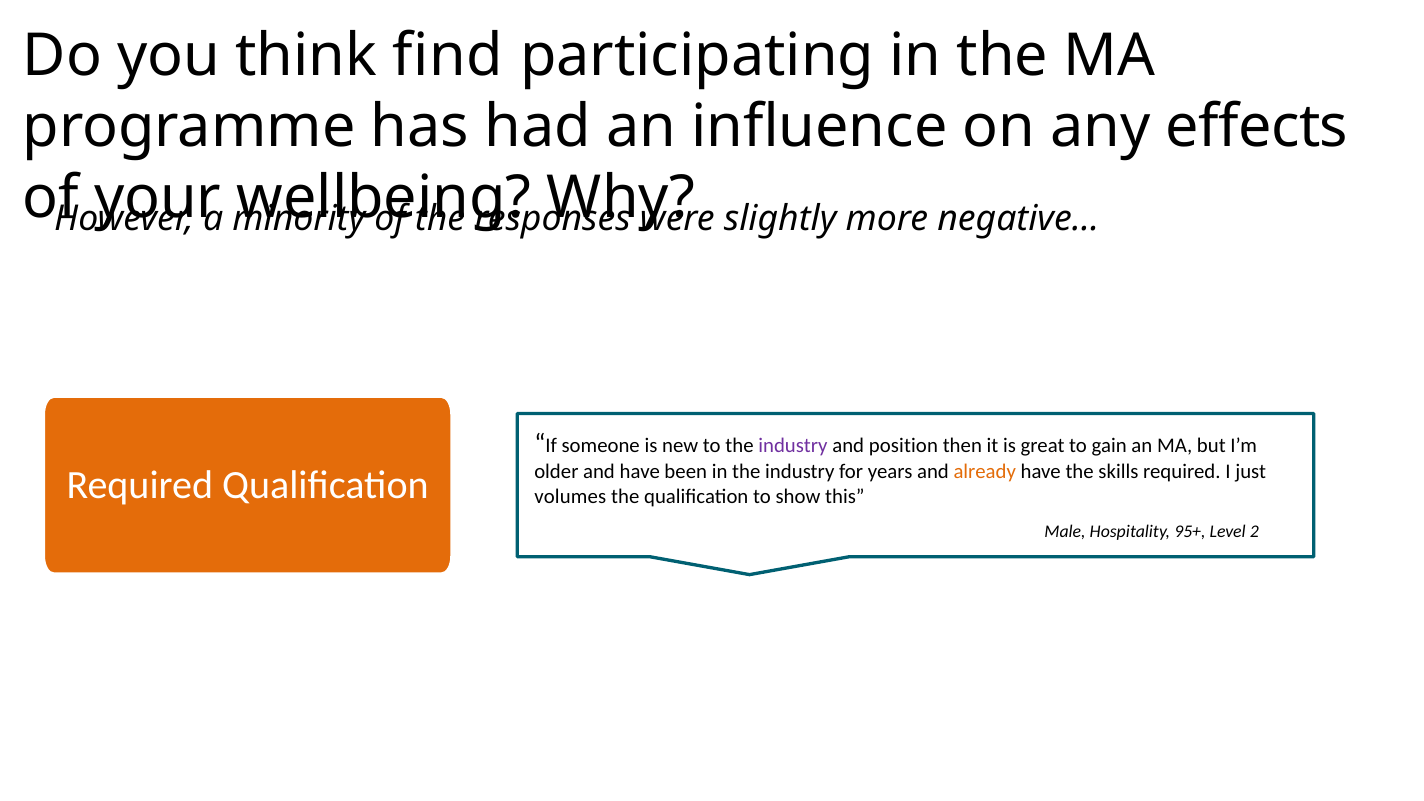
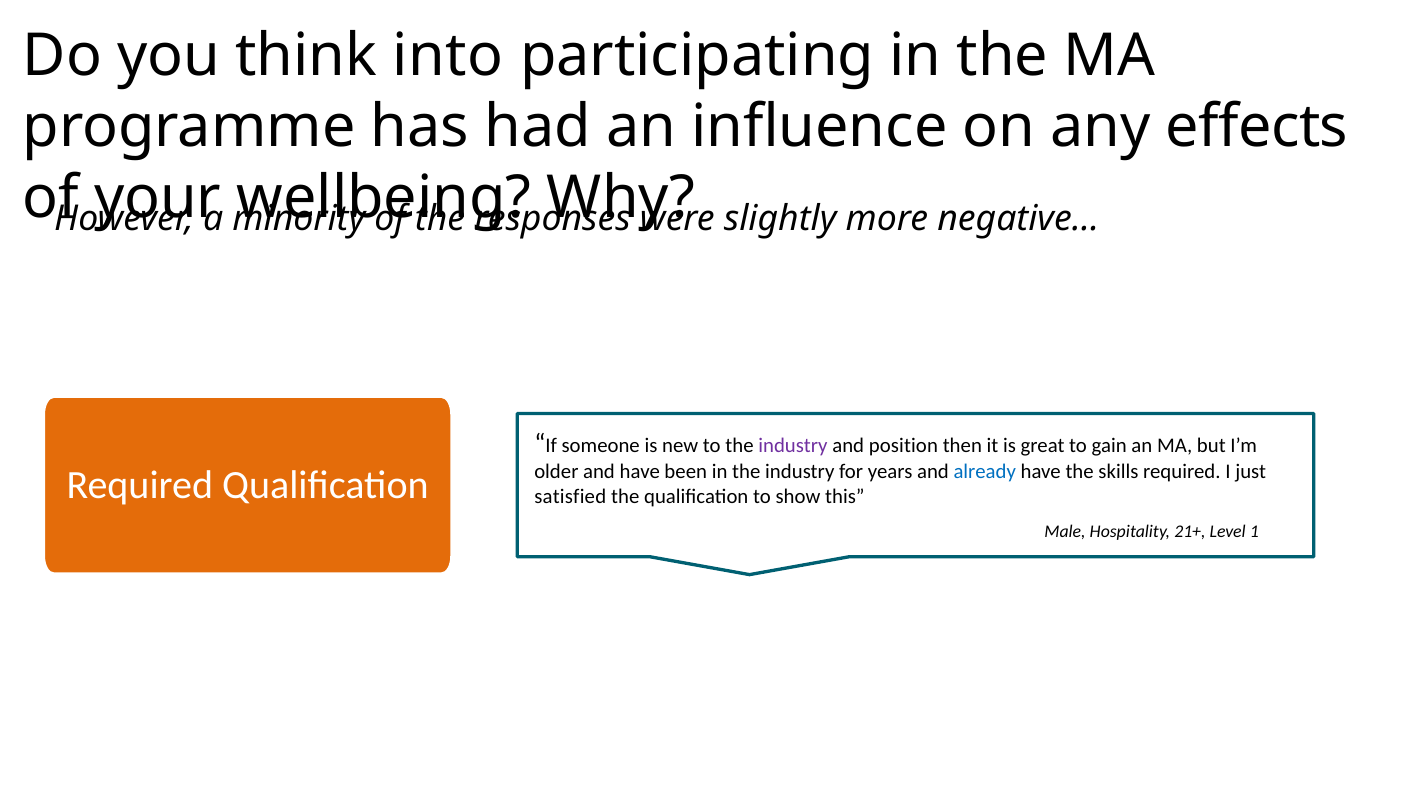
find: find -> into (448, 56)
already colour: orange -> blue (985, 472)
volumes: volumes -> satisfied (570, 497)
95+: 95+ -> 21+ (1190, 531)
2: 2 -> 1 (1254, 531)
